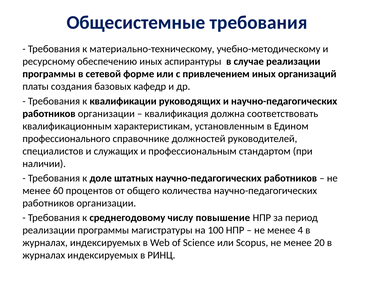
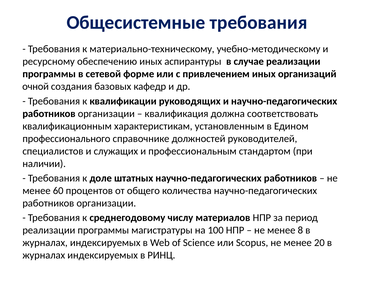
платы: платы -> очной (36, 86)
повышение: повышение -> материалов (223, 217)
4: 4 -> 8 (300, 230)
